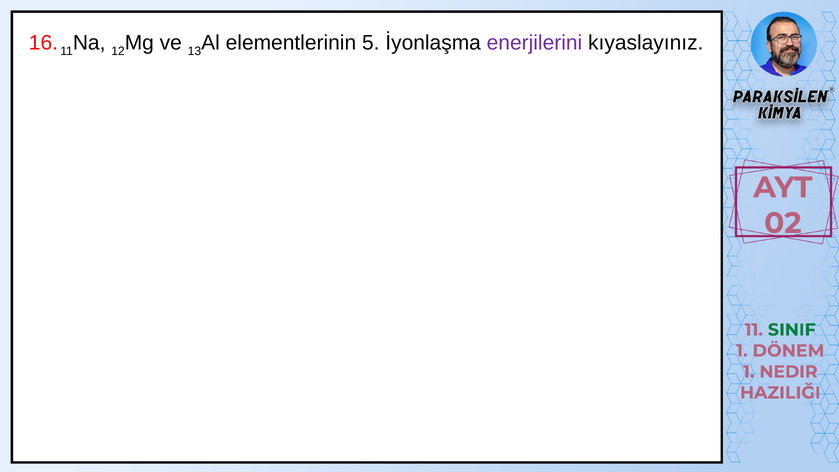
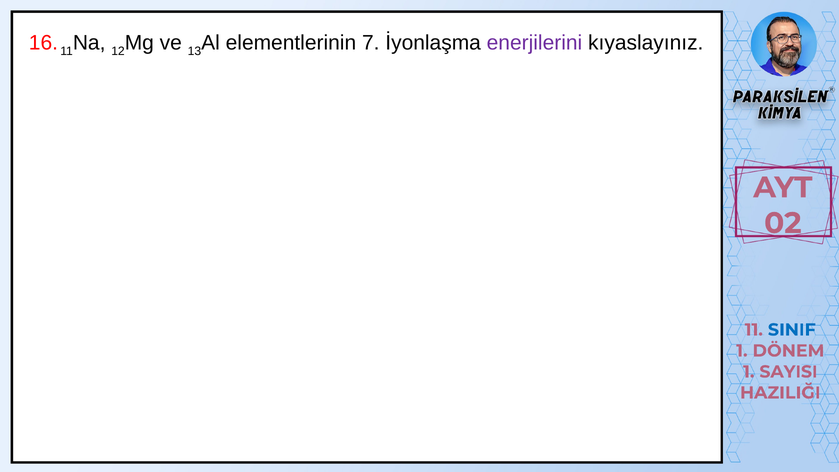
5: 5 -> 7 (371, 43)
SINIF colour: green -> blue (792, 330)
NEDIR: NEDIR -> SAYISI (789, 372)
